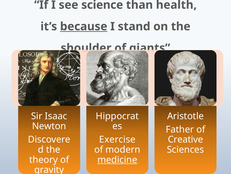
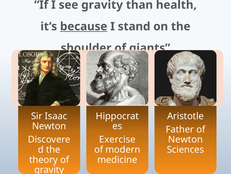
see science: science -> gravity (102, 5)
Creative: Creative -> Newton (185, 139)
medicine underline: present -> none (117, 159)
